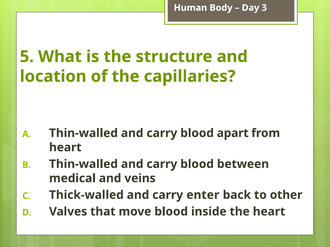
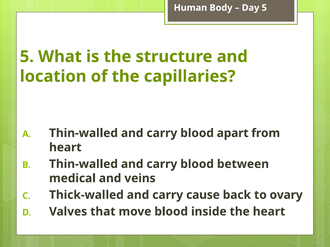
Day 3: 3 -> 5 (264, 8)
enter: enter -> cause (203, 195)
other: other -> ovary (286, 195)
